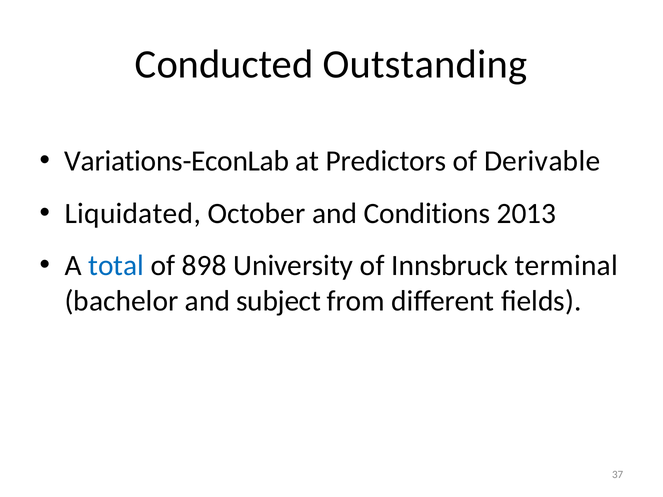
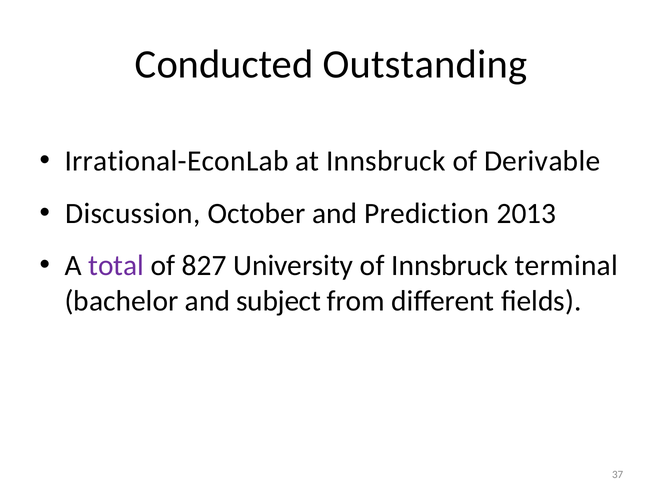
Variations-EconLab: Variations-EconLab -> Irrational-EconLab (177, 161)
at Predictors: Predictors -> Innsbruck (386, 161)
Liquidated: Liquidated -> Discussion (133, 214)
Conditions: Conditions -> Prediction (427, 214)
total colour: blue -> purple (116, 266)
898: 898 -> 827 (204, 266)
